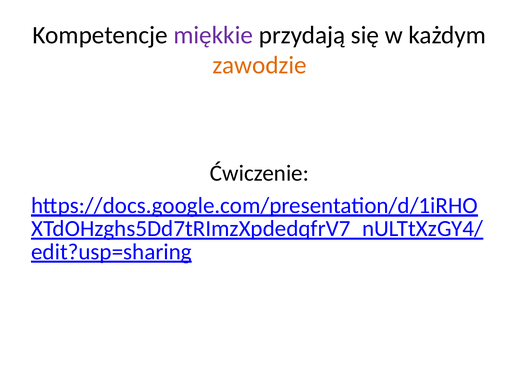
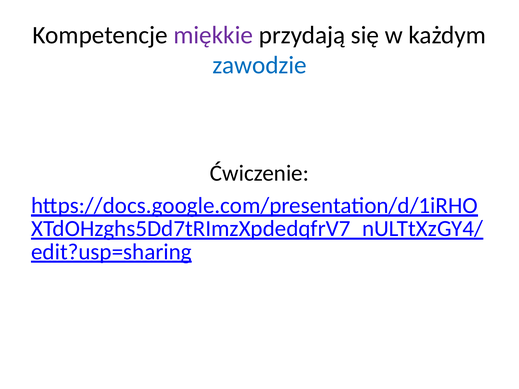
zawodzie colour: orange -> blue (260, 65)
